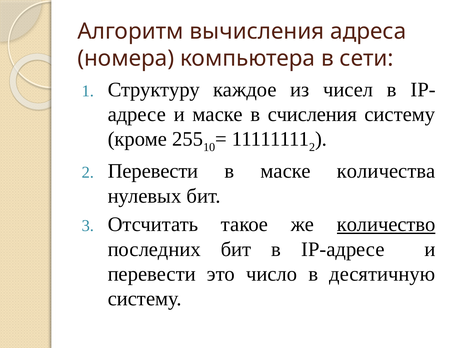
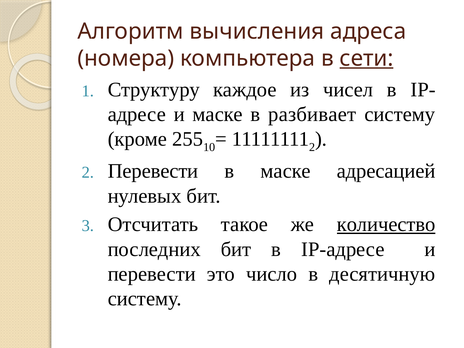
сети underline: none -> present (367, 58)
счисления: счисления -> разбивает (312, 114)
количества: количества -> адресацией (386, 171)
